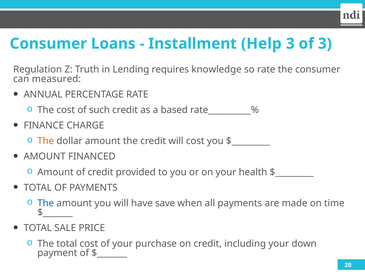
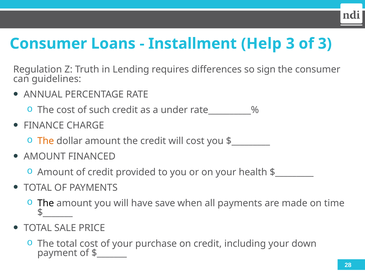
knowledge: knowledge -> differences (217, 69)
so rate: rate -> sign (266, 69)
measured: measured -> guidelines (56, 79)
based: based -> under (174, 110)
The colour: blue -> black (46, 203)
